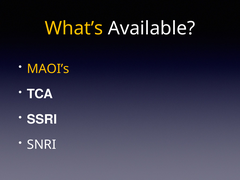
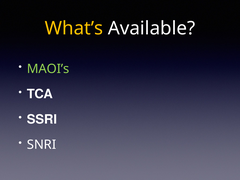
MAOI’s colour: yellow -> light green (48, 69)
